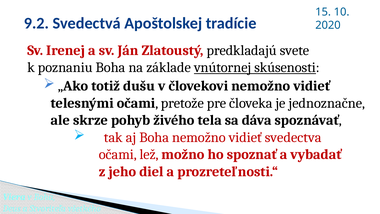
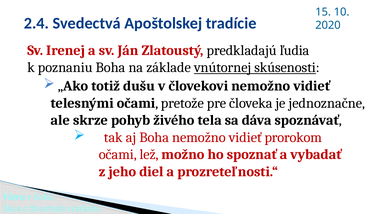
9.2: 9.2 -> 2.4 (36, 23)
svete: svete -> ľudia (295, 50)
svedectva: svedectva -> prorokom (293, 137)
